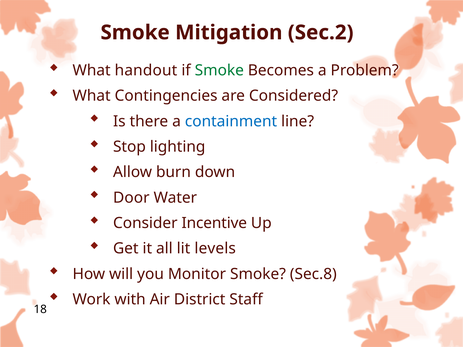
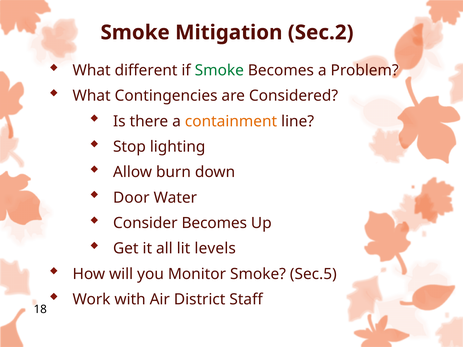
handout: handout -> different (146, 70)
containment colour: blue -> orange (231, 121)
Consider Incentive: Incentive -> Becomes (214, 223)
Sec.8: Sec.8 -> Sec.5 (313, 274)
